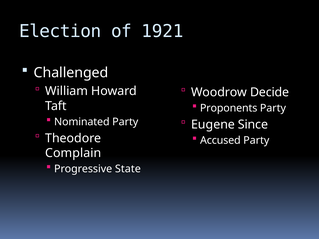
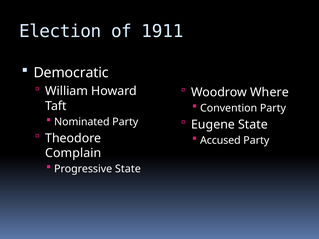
1921: 1921 -> 1911 (162, 31)
Challenged: Challenged -> Democratic (71, 73)
Decide: Decide -> Where (269, 92)
Proponents: Proponents -> Convention (229, 108)
Eugene Since: Since -> State (253, 125)
